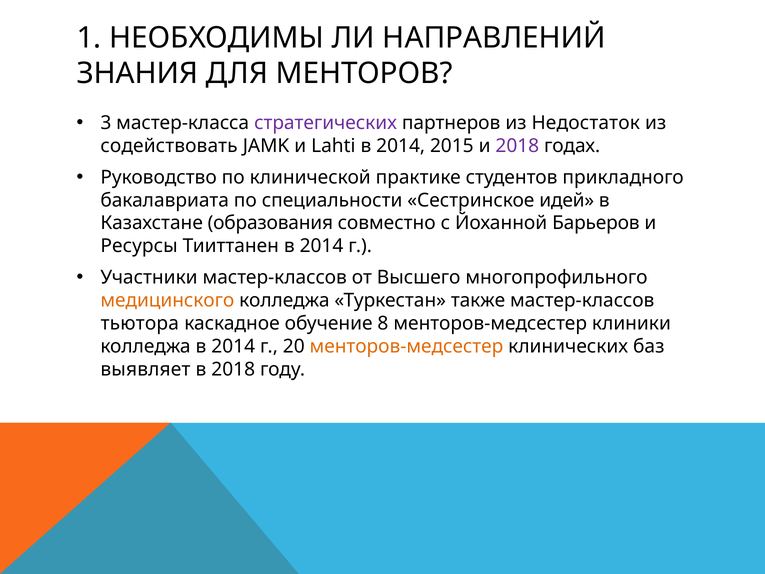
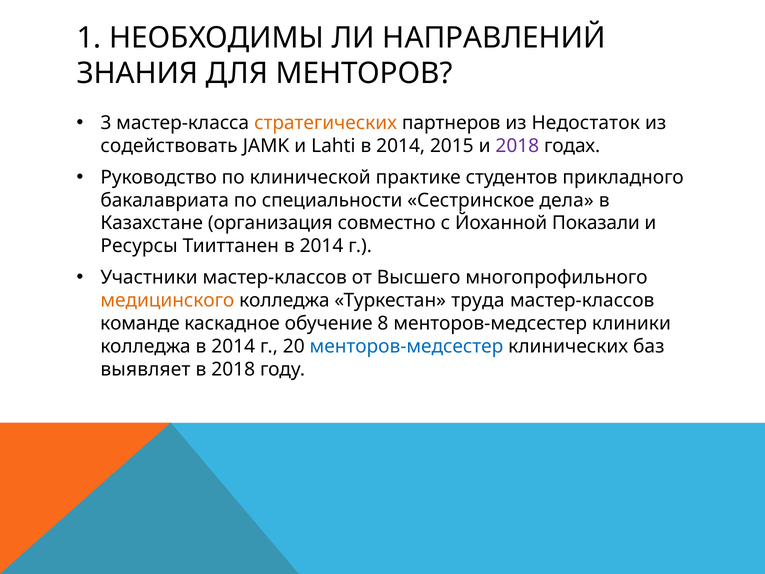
стратегических colour: purple -> orange (326, 123)
идей: идей -> дела (567, 200)
образования: образования -> организация (270, 223)
Барьеров: Барьеров -> Показали (596, 223)
также: также -> труда (478, 300)
тьютора: тьютора -> команде (140, 323)
менторов-медсестер colour: orange -> blue (406, 346)
